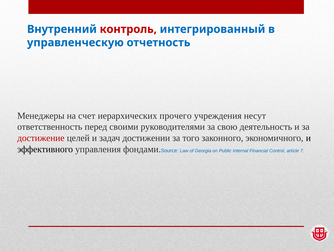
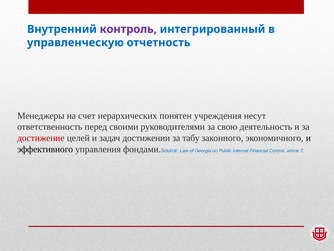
контроль colour: red -> purple (128, 29)
прочего: прочего -> понятен (176, 115)
того: того -> табу (191, 138)
